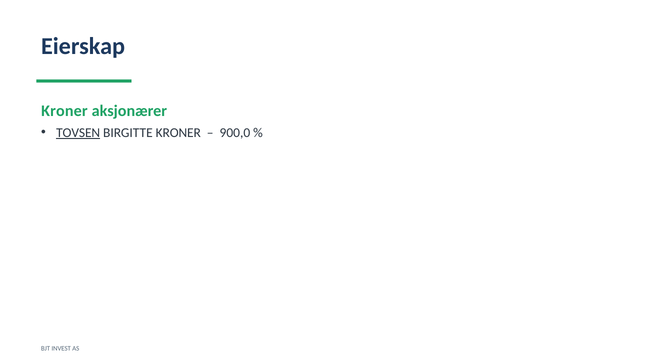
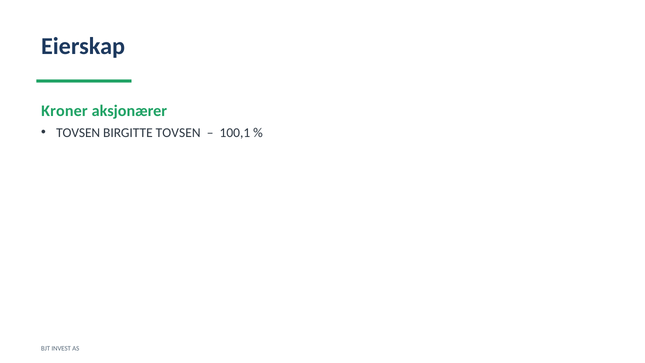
TOVSEN underline: present -> none (78, 133)
BIRGITTE KRONER: KRONER -> TOVSEN (178, 133)
900,0: 900,0 -> 100,1 (235, 133)
